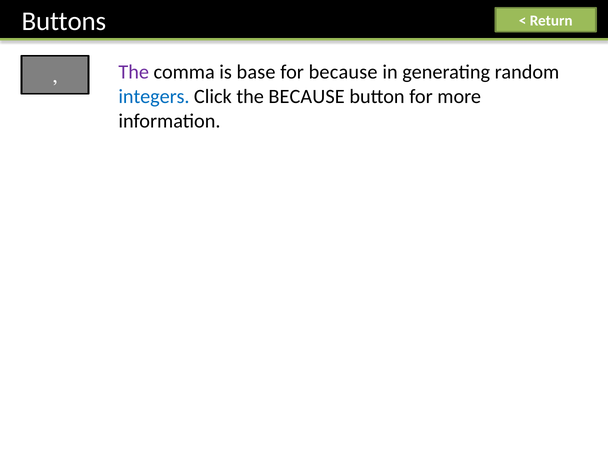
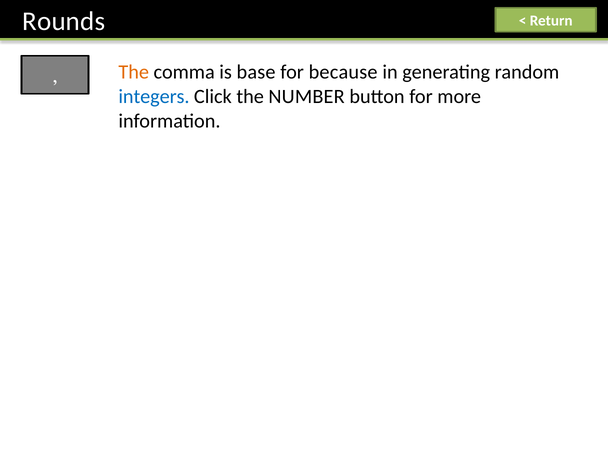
Buttons: Buttons -> Rounds (64, 21)
The colour: purple -> orange (134, 72)
the BECAUSE: BECAUSE -> NUMBER (307, 97)
